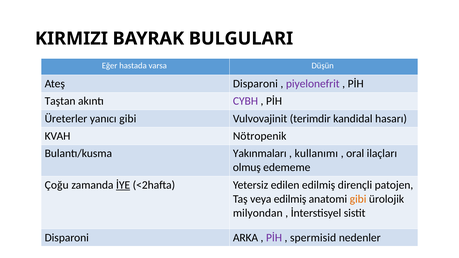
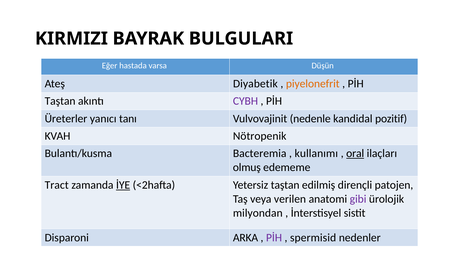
Ateş Disparoni: Disparoni -> Diyabetik (255, 84)
piyelonefrit colour: purple -> orange (313, 84)
yanıcı gibi: gibi -> tanı (128, 119)
terimdir: terimdir -> nedenle (310, 119)
hasarı: hasarı -> pozitif (391, 119)
Yakınmaları: Yakınmaları -> Bacteremia (260, 154)
oral underline: none -> present (355, 154)
Çoğu: Çoğu -> Tract (57, 185)
Yetersiz edilen: edilen -> taştan (285, 185)
veya edilmiş: edilmiş -> verilen (290, 199)
gibi colour: orange -> purple (358, 199)
